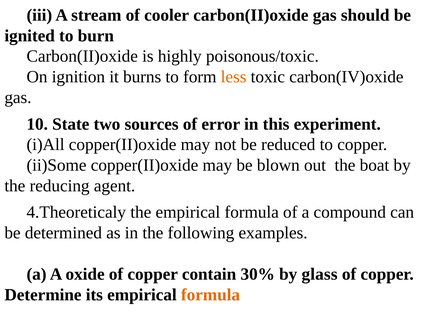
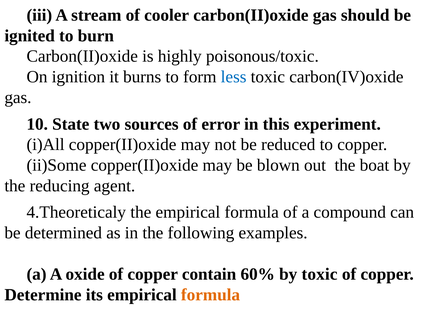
less colour: orange -> blue (234, 77)
30%: 30% -> 60% (258, 275)
by glass: glass -> toxic (320, 275)
